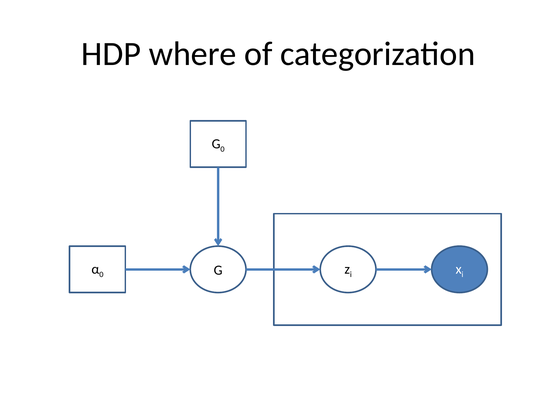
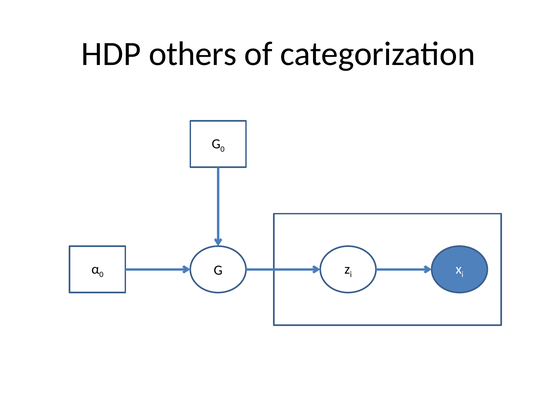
where: where -> others (193, 54)
